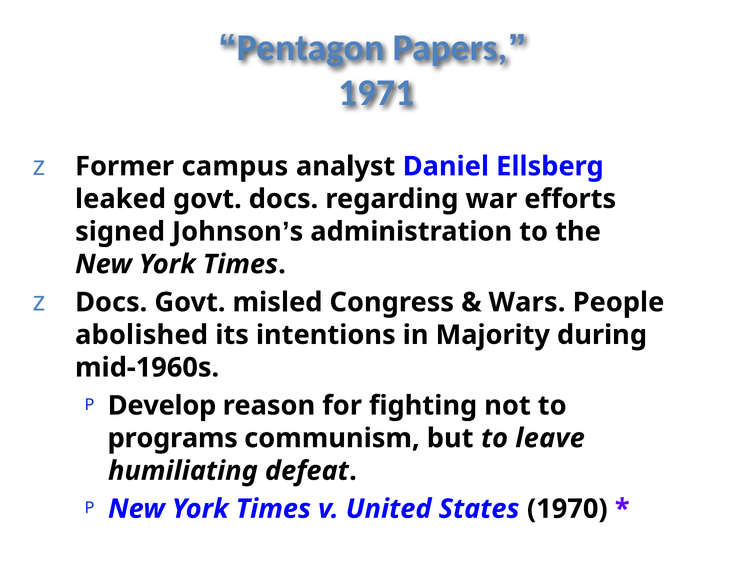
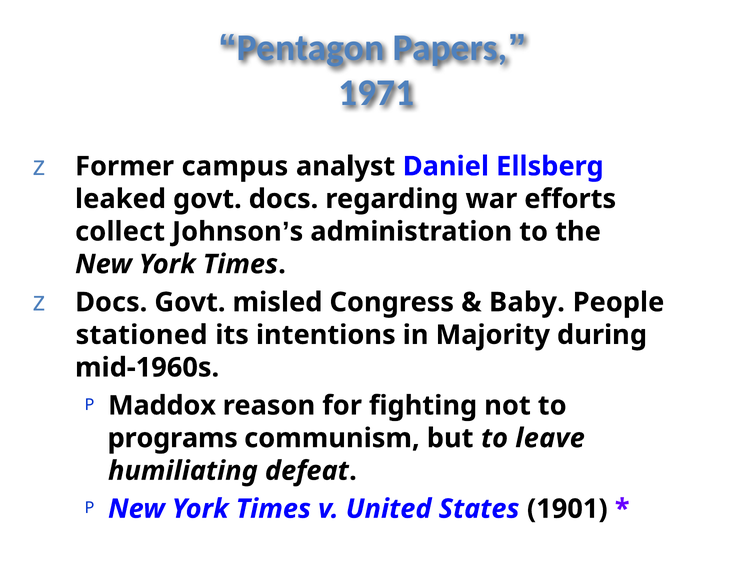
signed: signed -> collect (120, 232)
Wars: Wars -> Baby (527, 302)
abolished: abolished -> stationed (142, 335)
Develop: Develop -> Maddox (162, 405)
1970: 1970 -> 1901 (567, 509)
